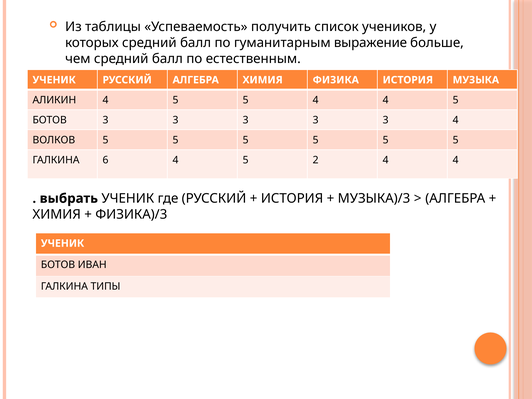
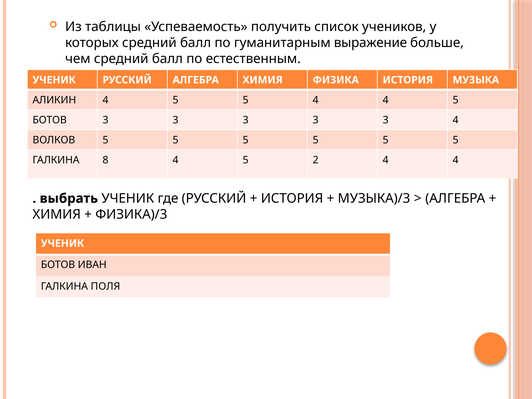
6: 6 -> 8 (106, 160)
ТИПЫ: ТИПЫ -> ПОЛЯ (105, 286)
